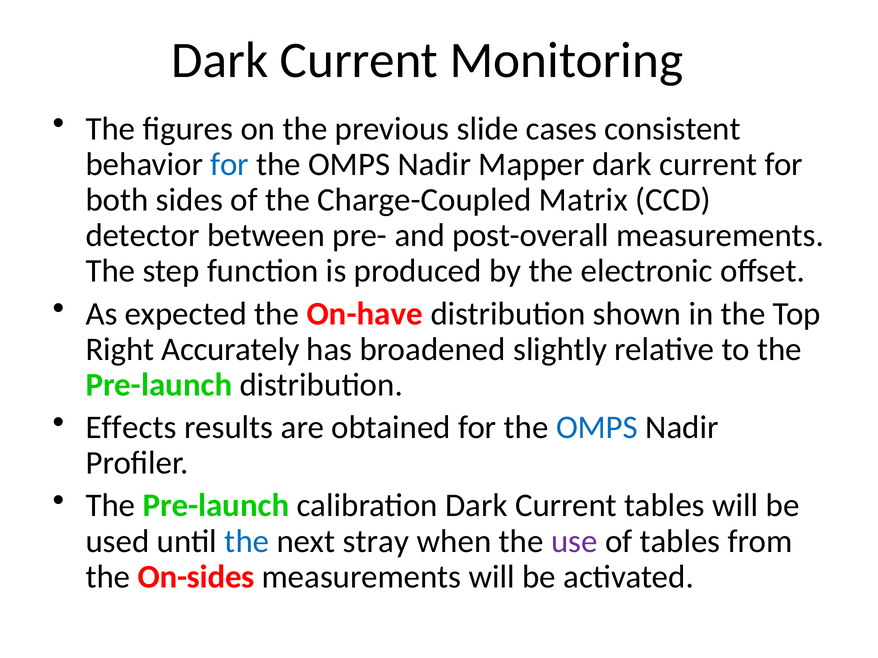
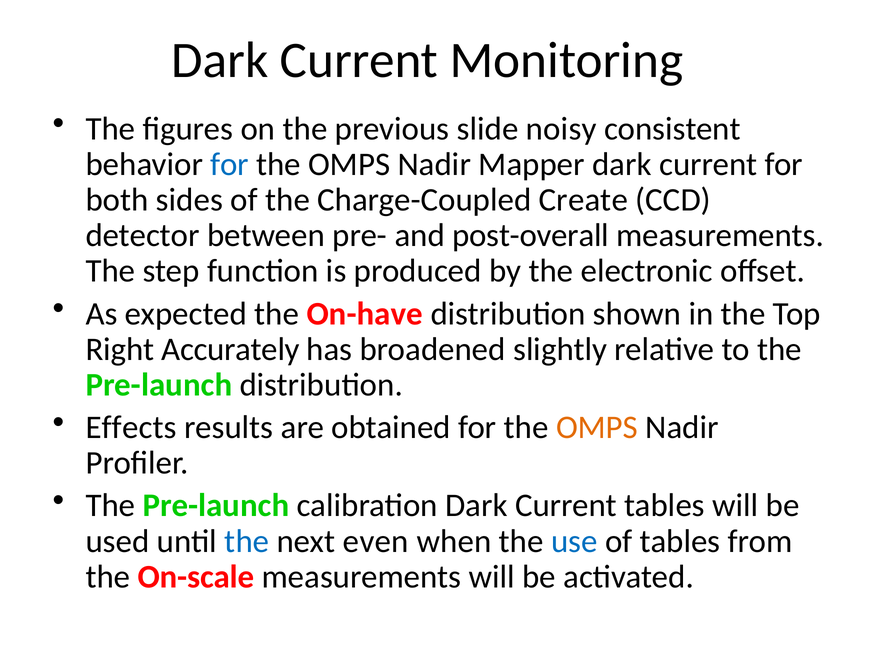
cases: cases -> noisy (561, 129)
Matrix: Matrix -> Create (583, 200)
OMPS colour: blue -> orange (597, 428)
stray: stray -> even (376, 542)
use colour: purple -> blue (574, 542)
On-sides: On-sides -> On-scale (196, 577)
